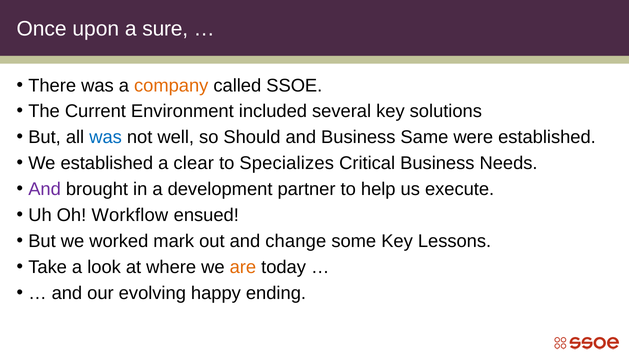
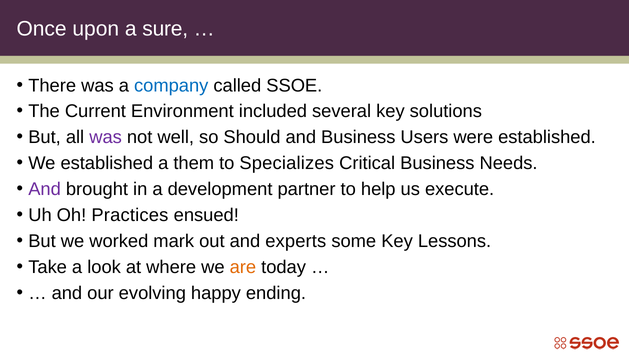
company colour: orange -> blue (171, 85)
was colour: blue -> purple (106, 137)
Same: Same -> Users (424, 137)
clear: clear -> them (194, 163)
Workflow: Workflow -> Practices (130, 215)
change: change -> experts (296, 241)
